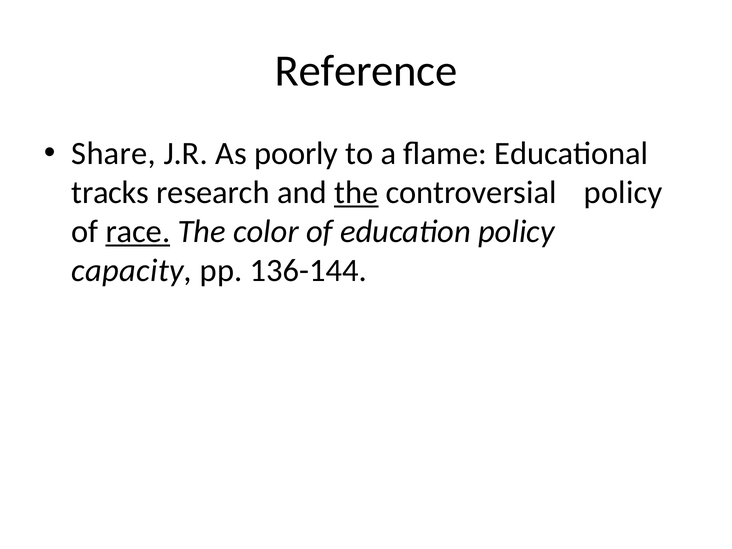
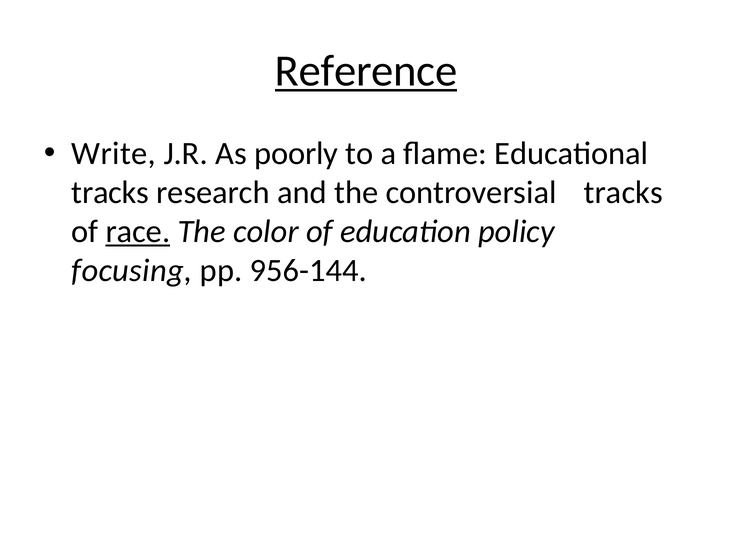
Reference underline: none -> present (366, 71)
Share: Share -> Write (114, 154)
the underline: present -> none (356, 193)
controversial policy: policy -> tracks (623, 193)
capacity: capacity -> focusing (132, 271)
136-144: 136-144 -> 956-144 (308, 271)
